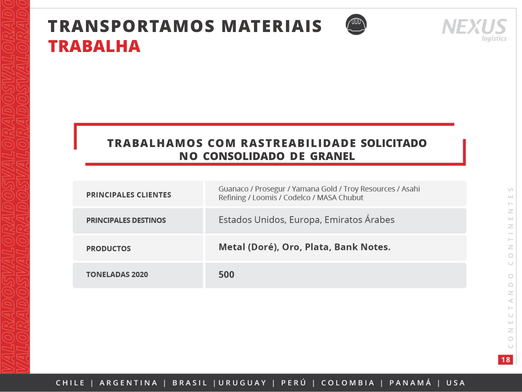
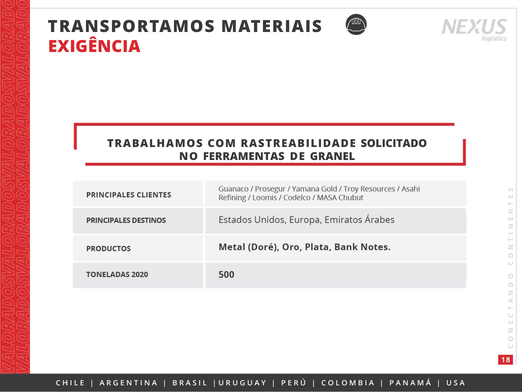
TRABALHA: TRABALHA -> EXIGÊNCIA (94, 47)
CONSOLIDADO: CONSOLIDADO -> FERRAMENTAS (244, 156)
